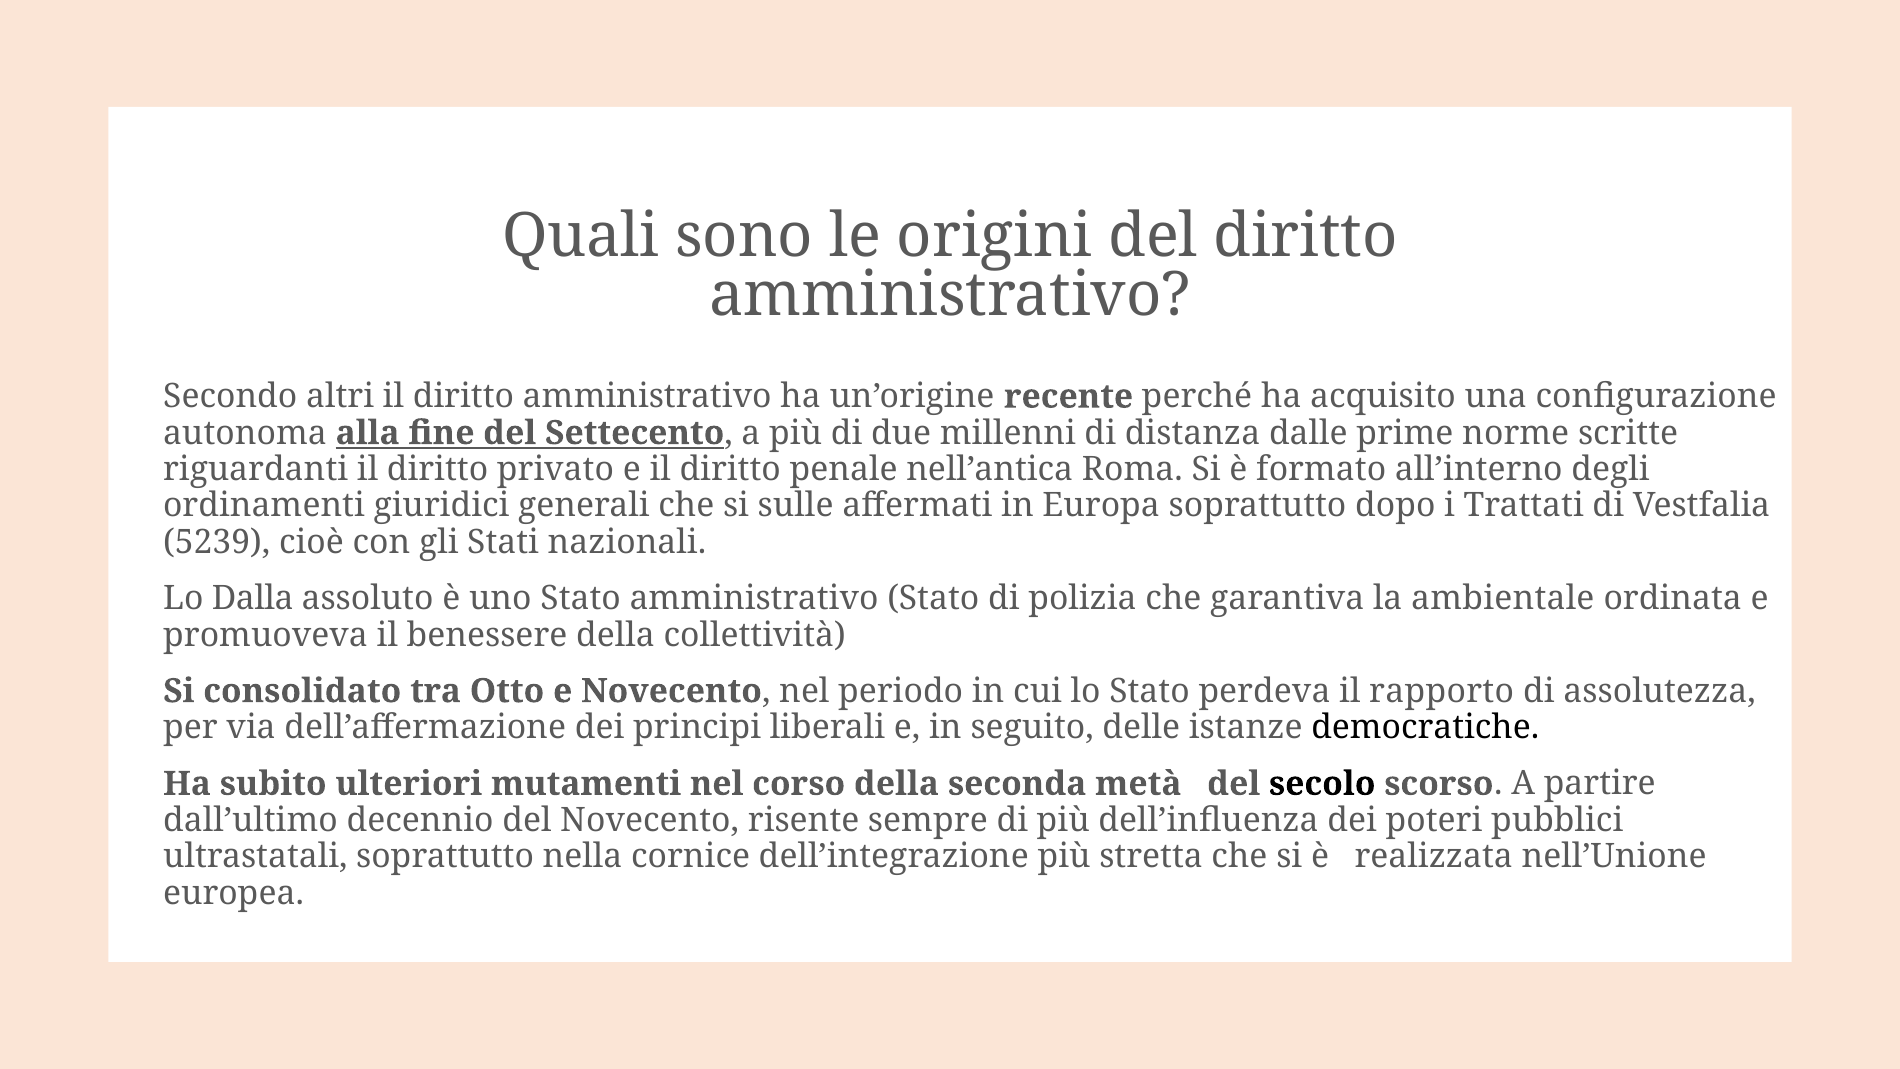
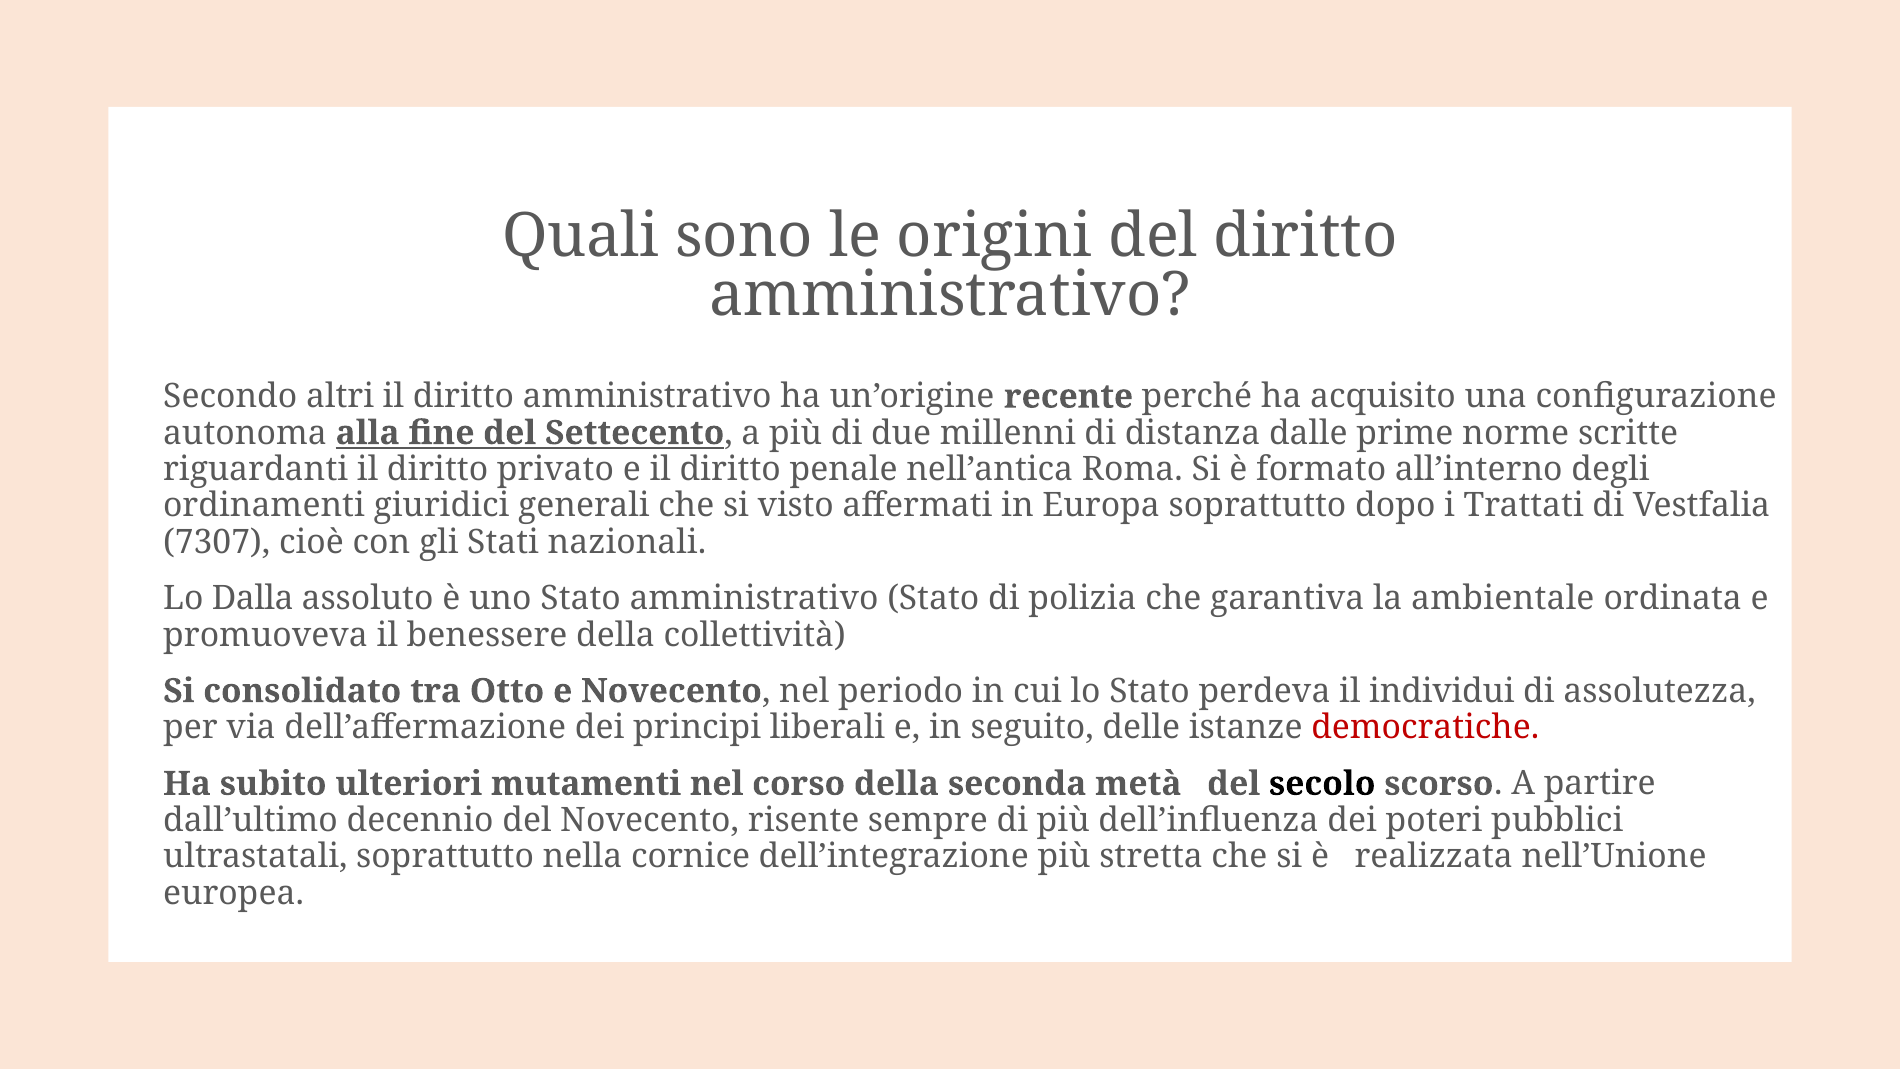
sulle: sulle -> visto (796, 506)
5239: 5239 -> 7307 (217, 542)
rapporto: rapporto -> individui (1442, 691)
democratiche colour: black -> red (1425, 727)
